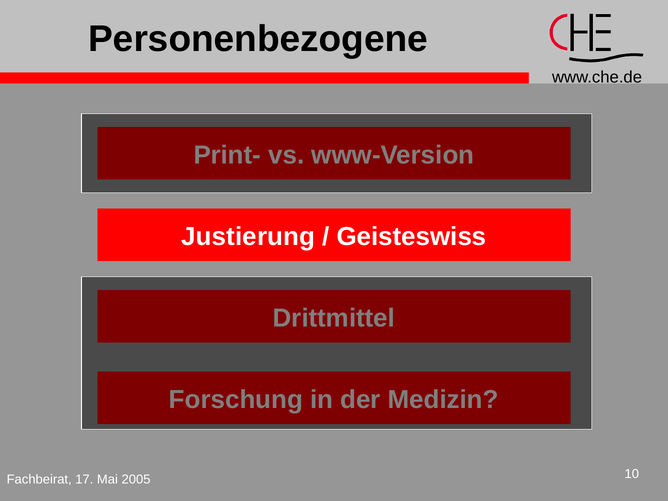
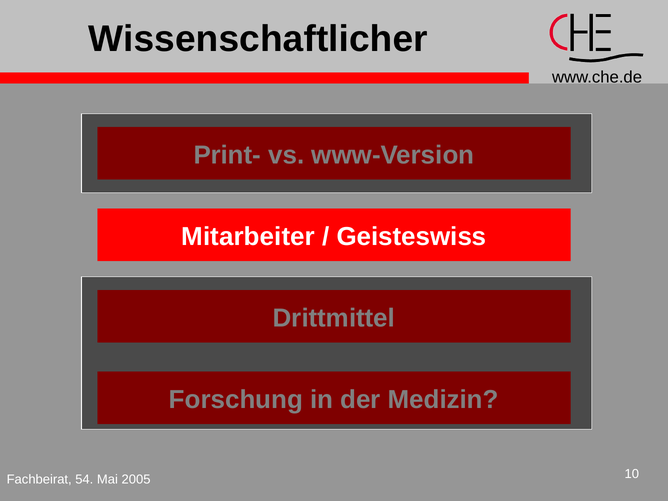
Personenbezogene: Personenbezogene -> Wissenschaftlicher (258, 39)
Justierung: Justierung -> Mitarbeiter (248, 237)
17: 17 -> 54 (84, 480)
